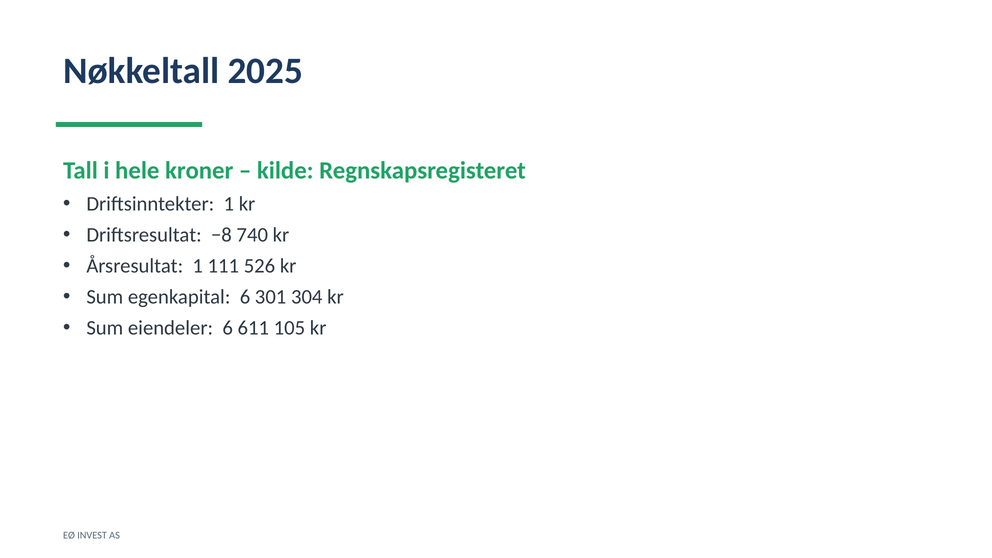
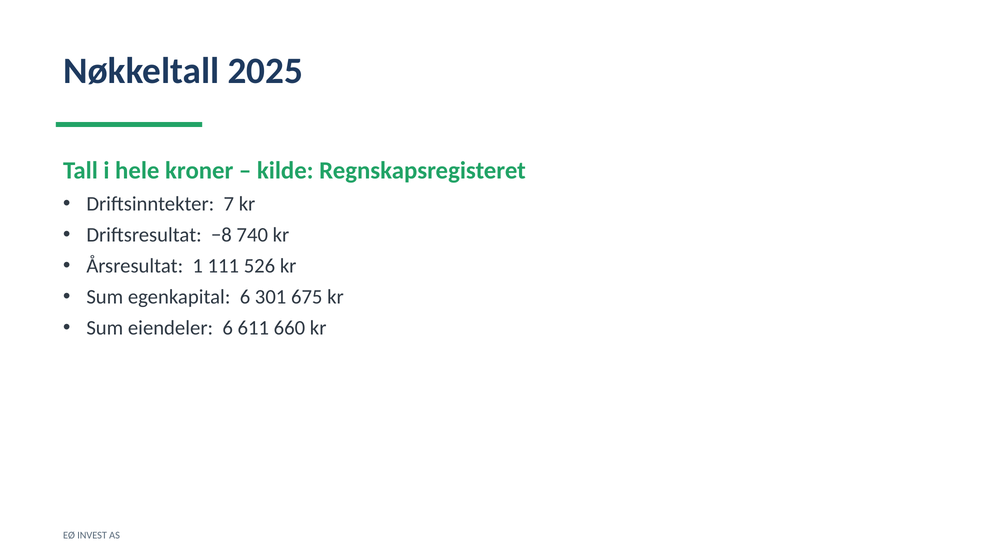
Driftsinntekter 1: 1 -> 7 (229, 204)
304: 304 -> 675 (307, 297)
105: 105 -> 660 (289, 328)
